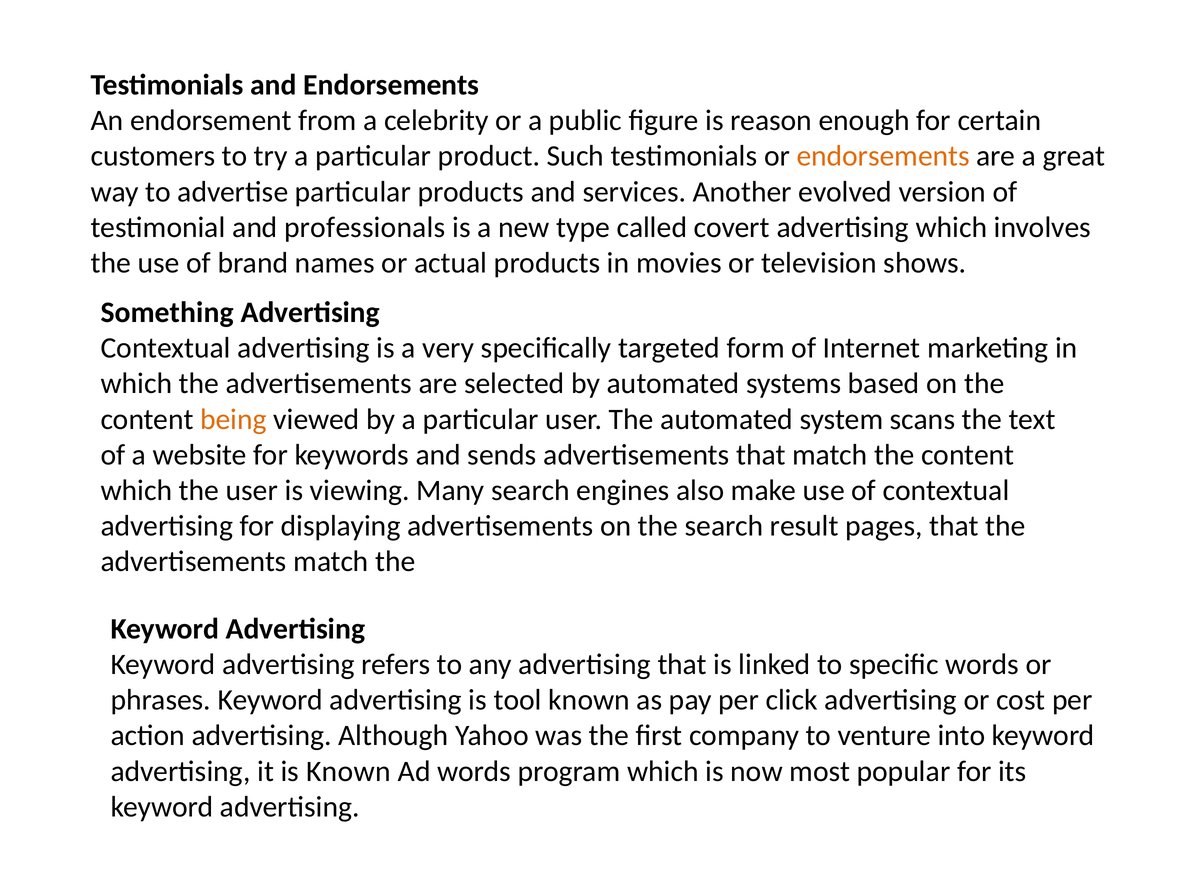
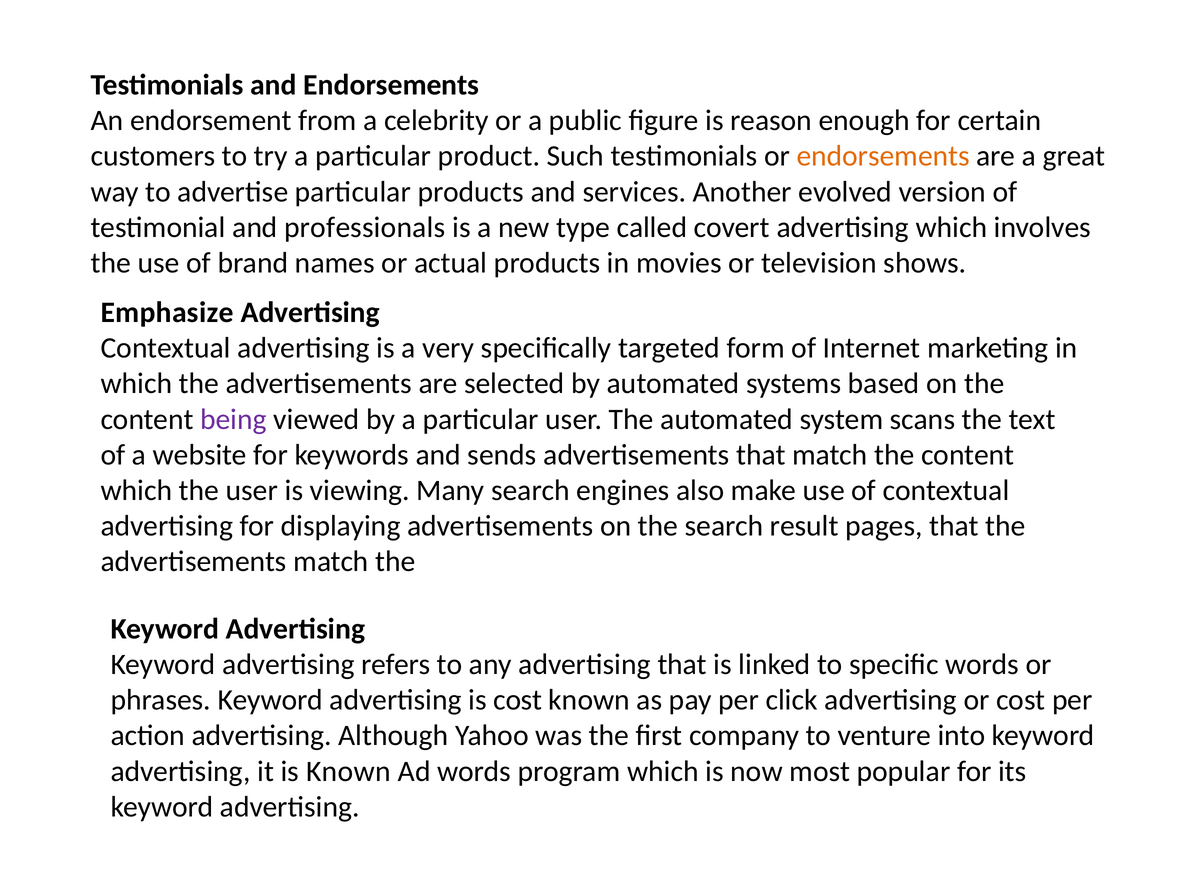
Something: Something -> Emphasize (167, 313)
being colour: orange -> purple (233, 419)
is tool: tool -> cost (518, 700)
